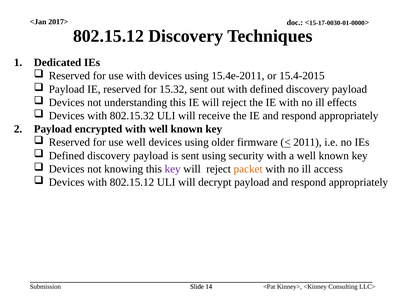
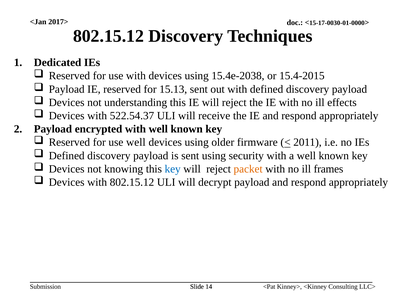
15.4e-2011: 15.4e-2011 -> 15.4e-2038 (238, 76)
15.32: 15.32 -> 15.13 (173, 89)
802.15.32: 802.15.32 -> 522.54.37 (132, 116)
key colour: purple -> blue (173, 169)
access: access -> frames (328, 169)
